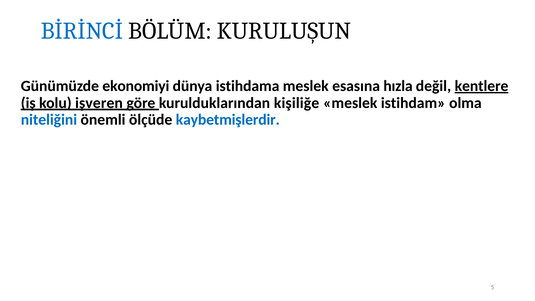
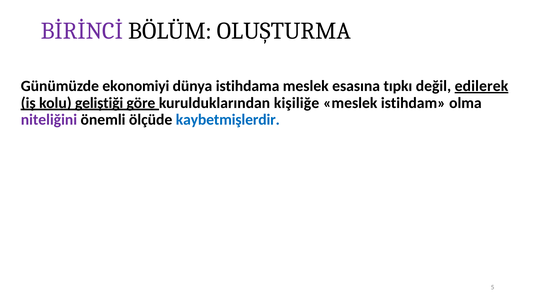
BİRİNCİ colour: blue -> purple (82, 31)
KURULUŞUN: KURULUŞUN -> OLUŞTURMA (284, 31)
hızla: hızla -> tıpkı (398, 86)
kentlere: kentlere -> edilerek (481, 86)
işveren: işveren -> geliştiği (99, 103)
niteliğini colour: blue -> purple (49, 120)
